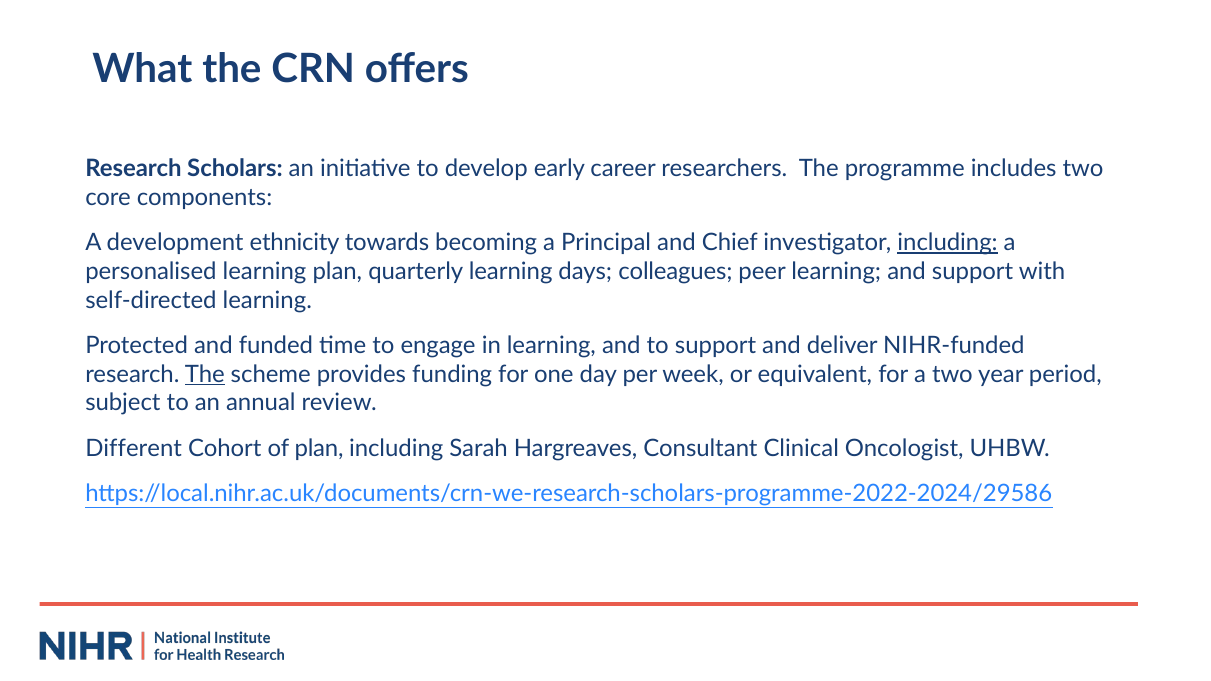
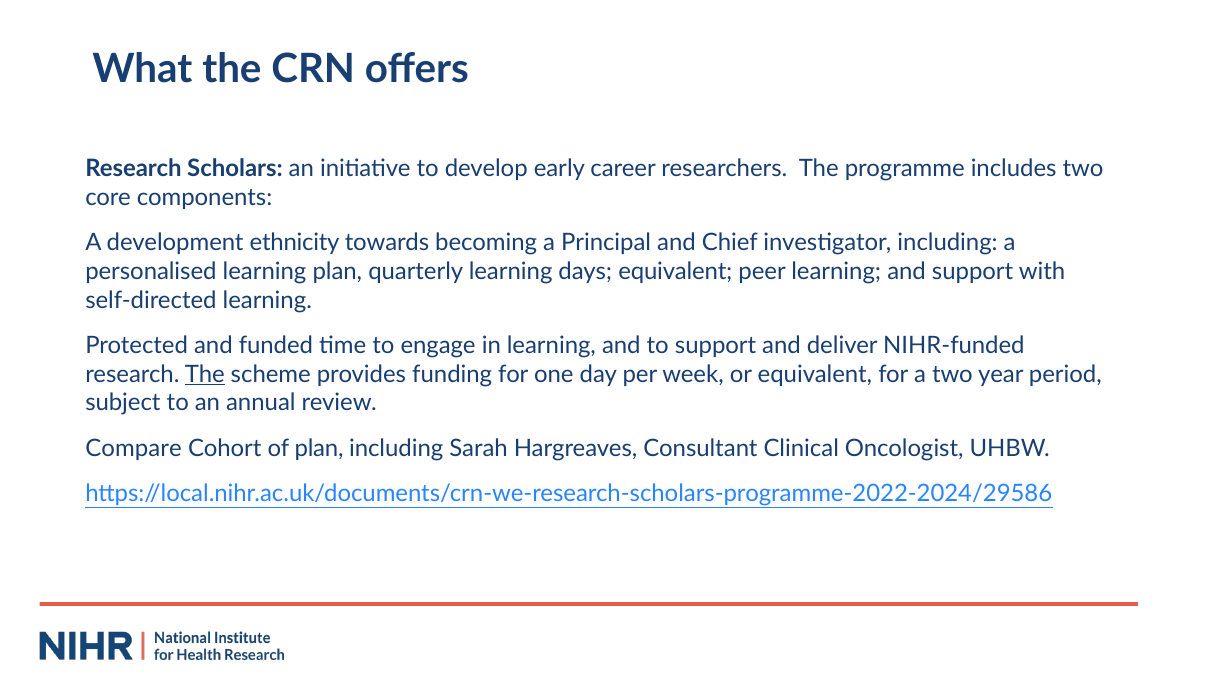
including underline: present -> none (948, 243)
days colleagues: colleagues -> equivalent (675, 272)
Different: Different -> Compare (134, 448)
